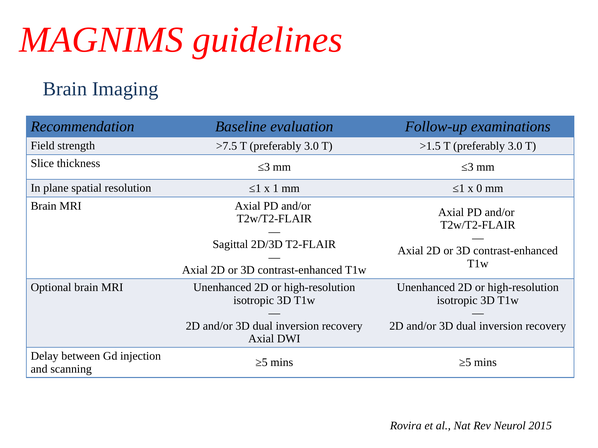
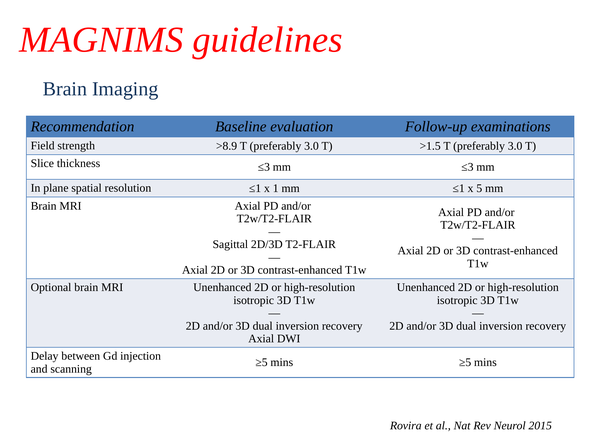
>7.5: >7.5 -> >8.9 (227, 146)
0: 0 -> 5 (479, 189)
